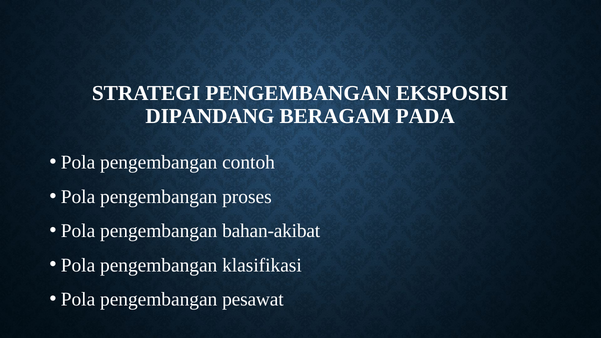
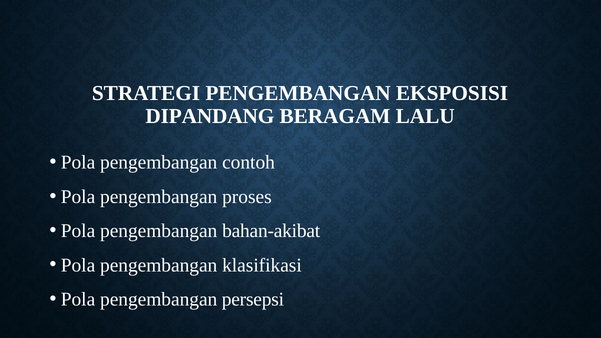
PADA: PADA -> LALU (425, 116)
pesawat: pesawat -> persepsi (253, 299)
